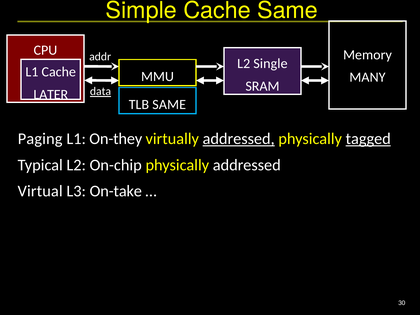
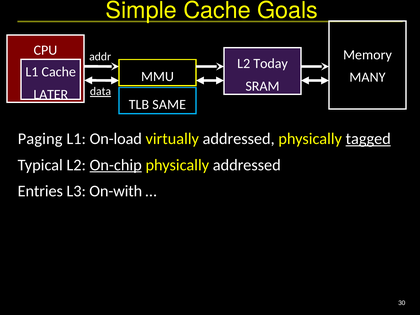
Cache Same: Same -> Goals (288, 10)
Single: Single -> Today (271, 64)
On-they: On-they -> On-load (116, 139)
addressed underline: present -> none (239, 139)
On-chip underline: none -> present (116, 165)
Virtual: Virtual -> Entries (40, 191)
On-take: On-take -> On-with (116, 191)
